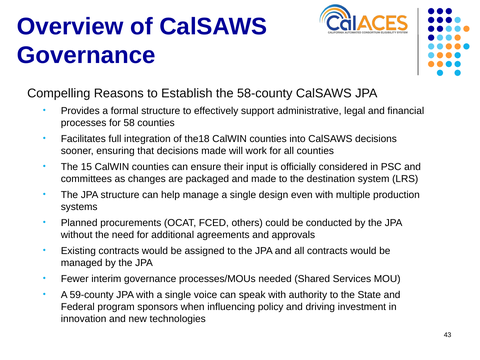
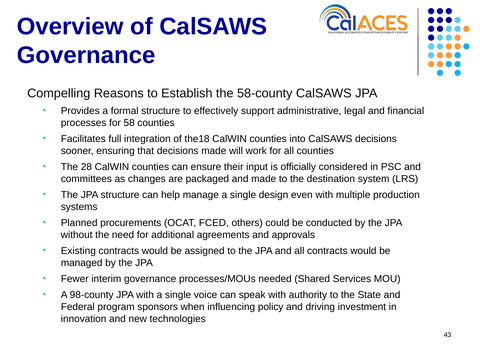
15: 15 -> 28 (86, 167)
59-county: 59-county -> 98-county (92, 295)
